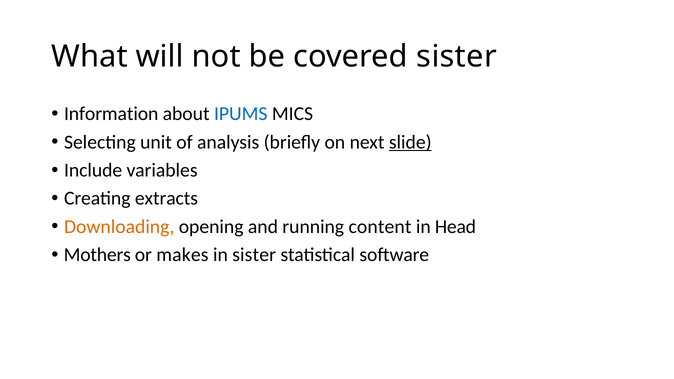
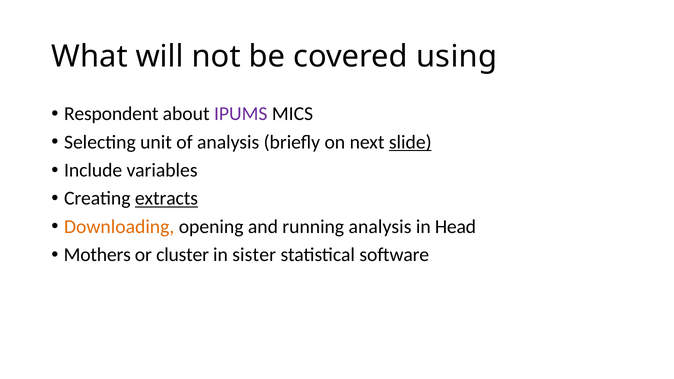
covered sister: sister -> using (457, 57)
Information: Information -> Respondent (111, 114)
IPUMS colour: blue -> purple (241, 114)
extracts underline: none -> present (166, 199)
running content: content -> analysis (380, 227)
makes: makes -> cluster (183, 255)
